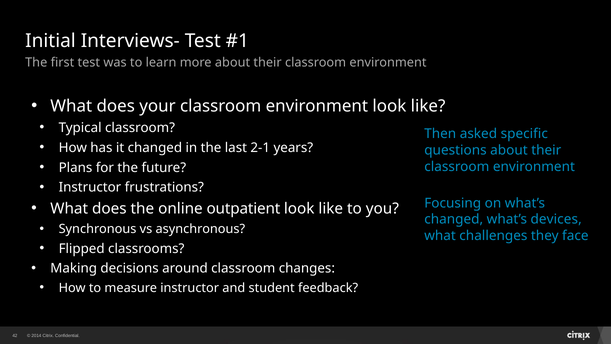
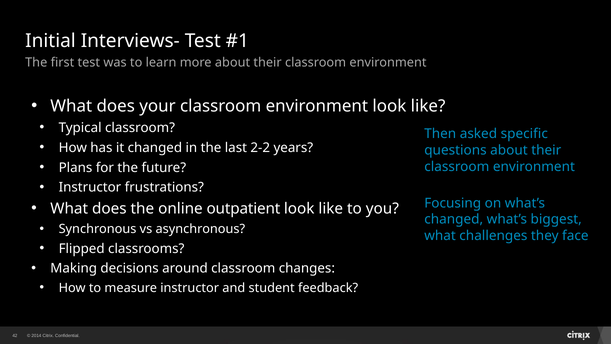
2-1: 2-1 -> 2-2 (260, 148)
devices: devices -> biggest (556, 219)
